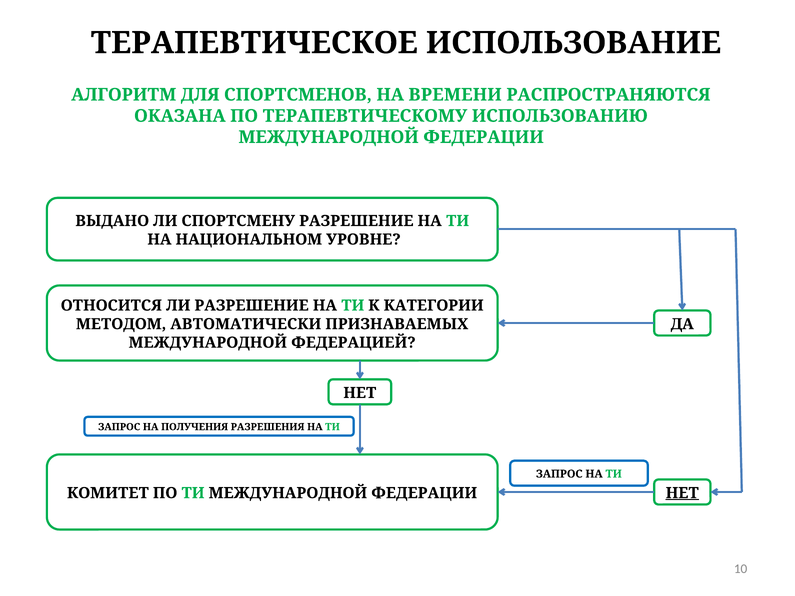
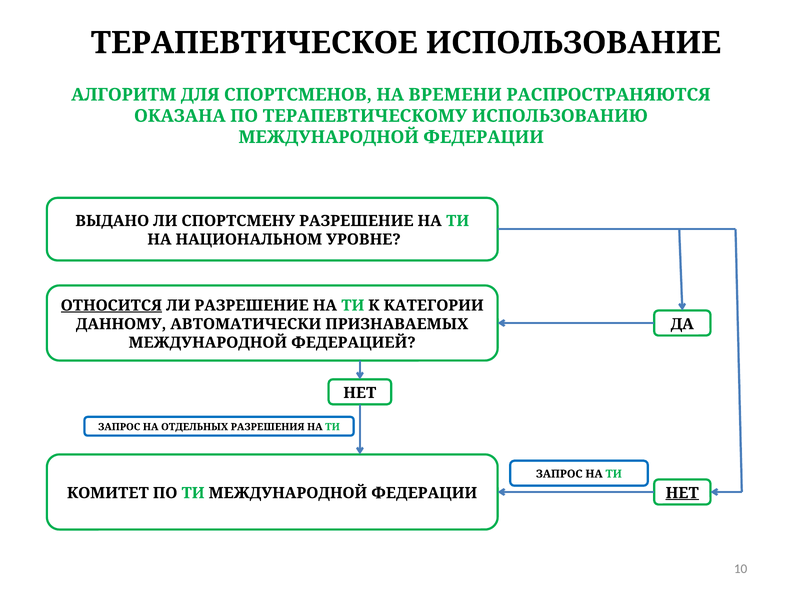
ОТНОСИТСЯ underline: none -> present (111, 306)
МЕТОДОМ: МЕТОДОМ -> ДАННОМУ (121, 324)
ПОЛУЧЕНИЯ: ПОЛУЧЕНИЯ -> ОТДЕЛЬНЫХ (195, 427)
